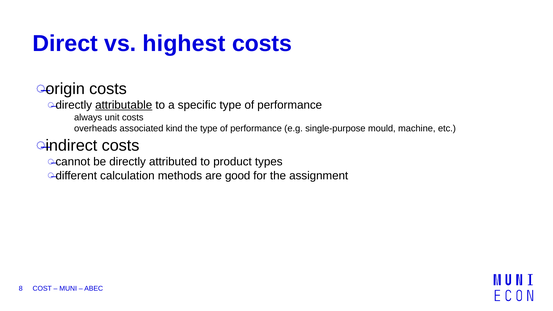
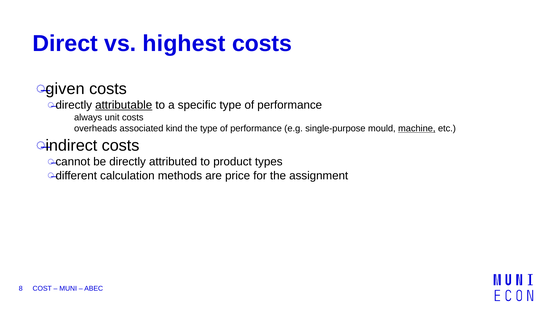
origin: origin -> given (65, 89)
machine underline: none -> present (417, 129)
good: good -> price (238, 176)
